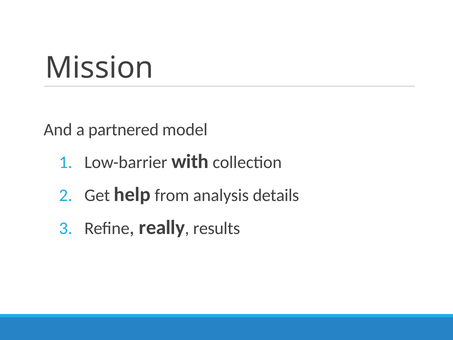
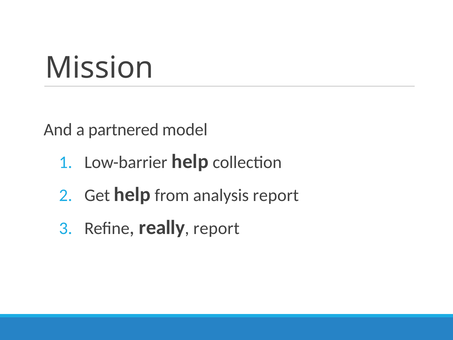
Low-barrier with: with -> help (190, 161)
analysis details: details -> report (276, 195)
results: results -> report (216, 228)
